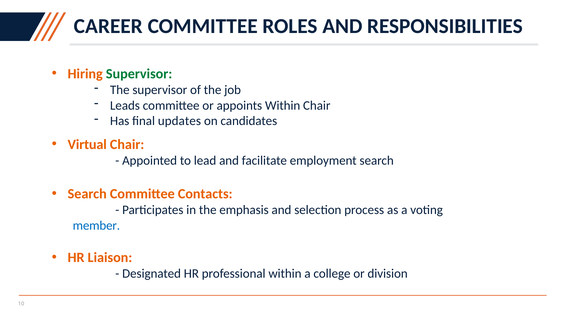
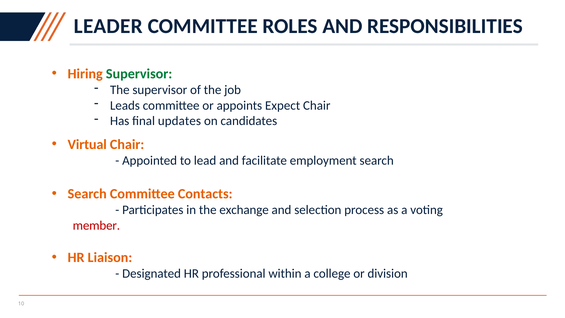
CAREER: CAREER -> LEADER (108, 26)
appoints Within: Within -> Expect (283, 105)
emphasis: emphasis -> exchange (244, 210)
member colour: blue -> red (96, 225)
